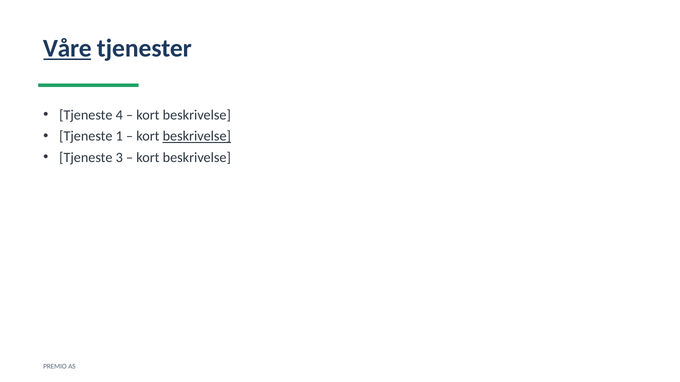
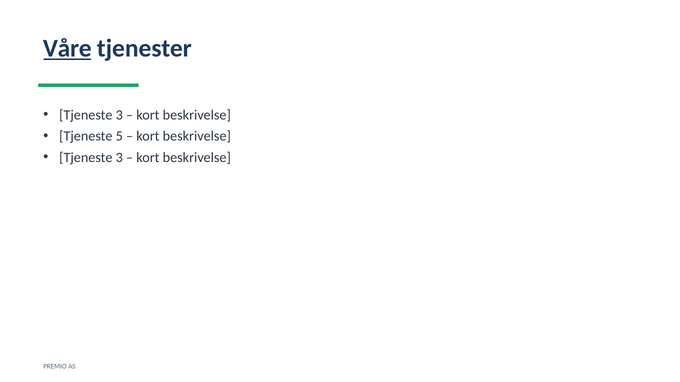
4: 4 -> 3 (119, 115)
1: 1 -> 5 (119, 136)
beskrivelse underline: present -> none (197, 136)
